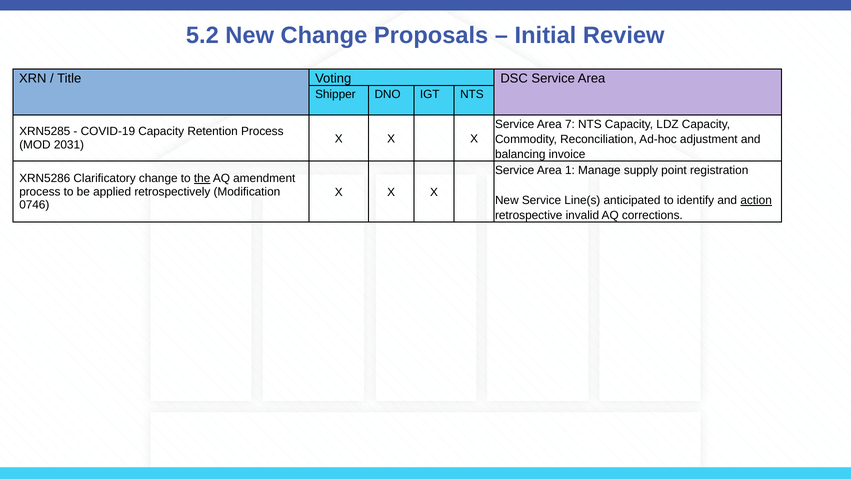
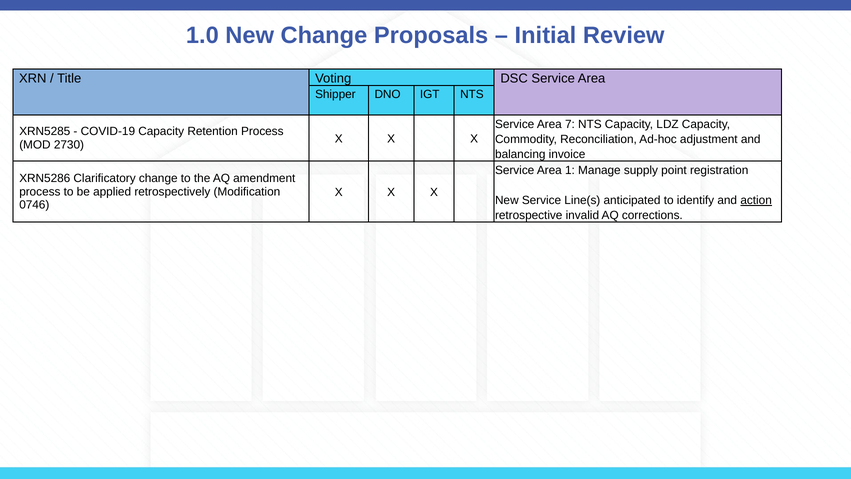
5.2: 5.2 -> 1.0 (202, 35)
2031: 2031 -> 2730 (69, 145)
the underline: present -> none (202, 178)
